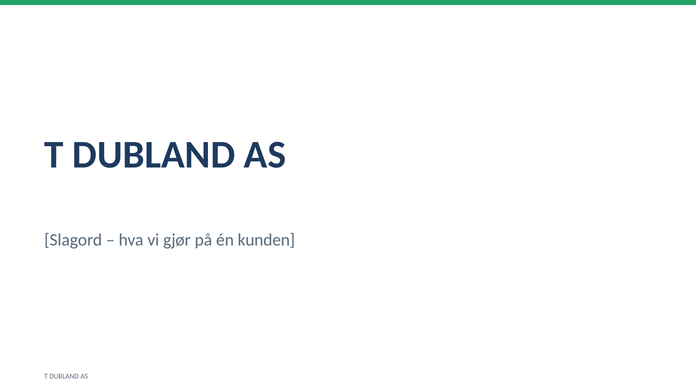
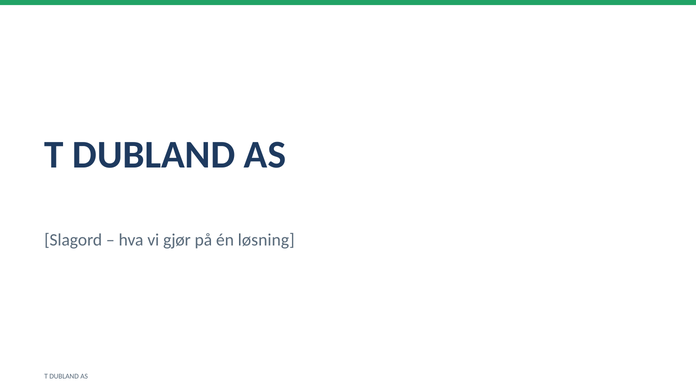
kunden: kunden -> løsning (266, 240)
